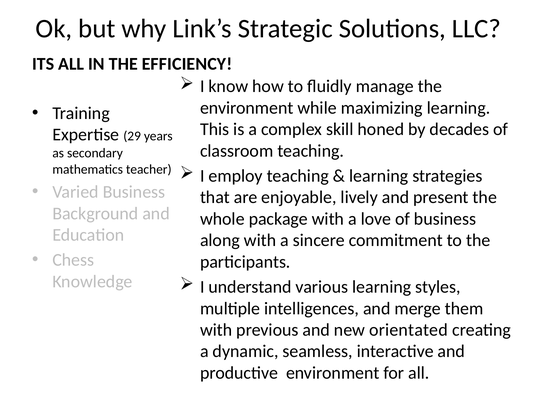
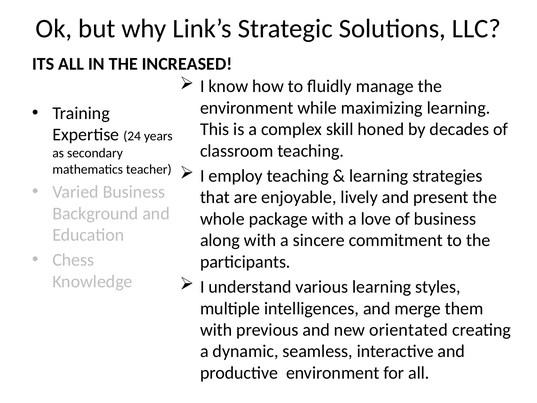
EFFICIENCY: EFFICIENCY -> INCREASED (187, 64)
29: 29 -> 24 (132, 136)
